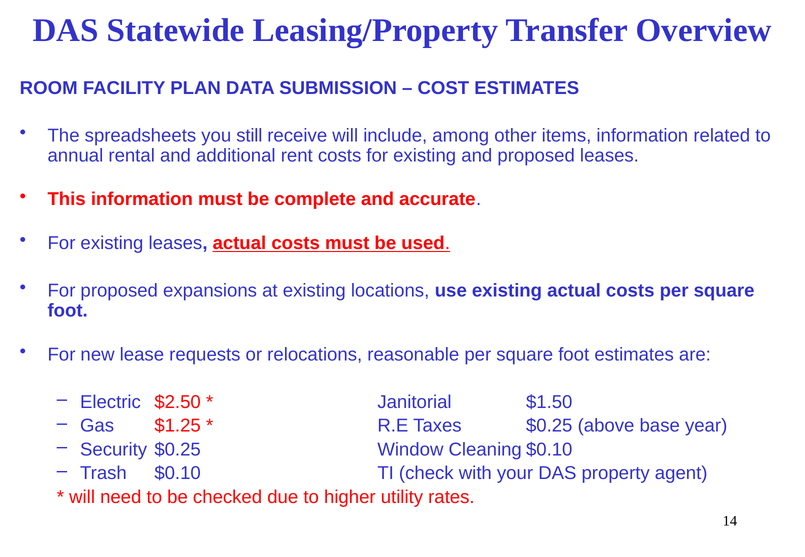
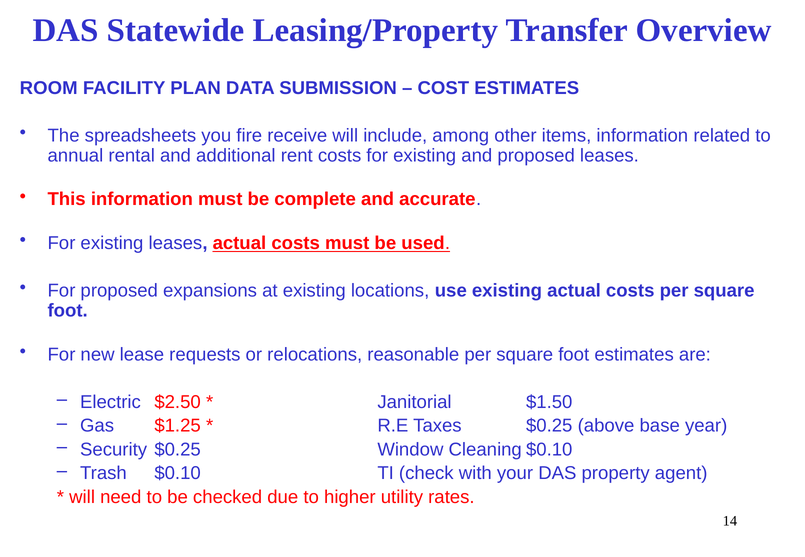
still: still -> fire (249, 136)
